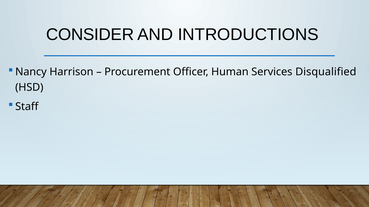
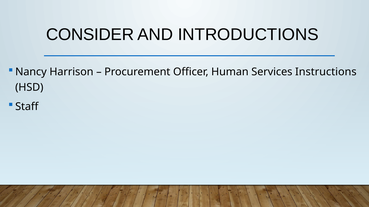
Disqualified: Disqualified -> Instructions (326, 72)
